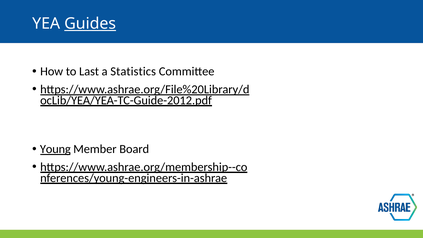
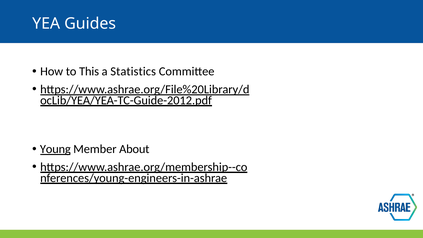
Guides underline: present -> none (90, 24)
Last: Last -> This (89, 72)
Board: Board -> About (134, 149)
